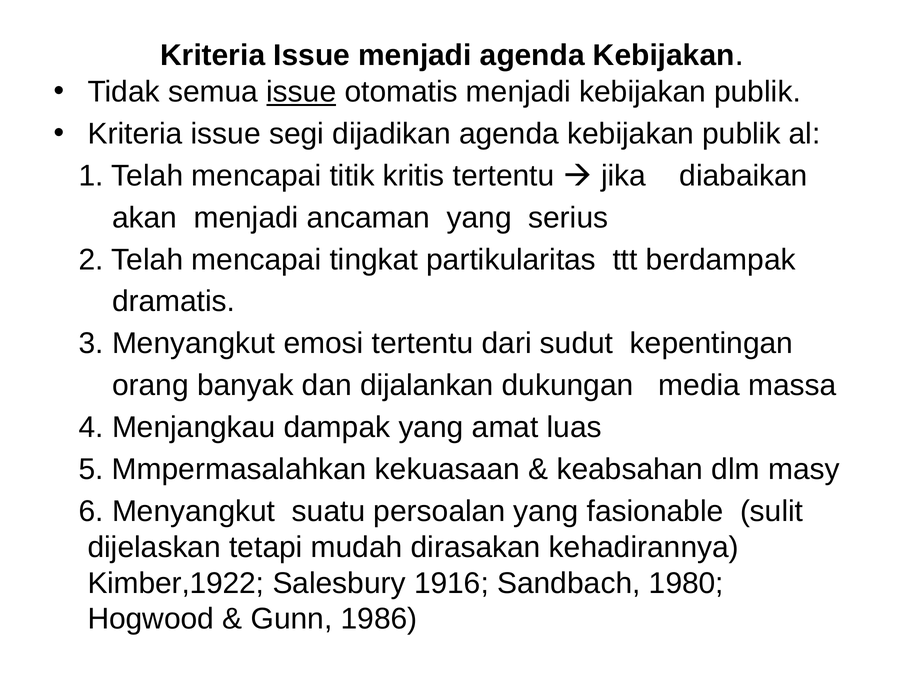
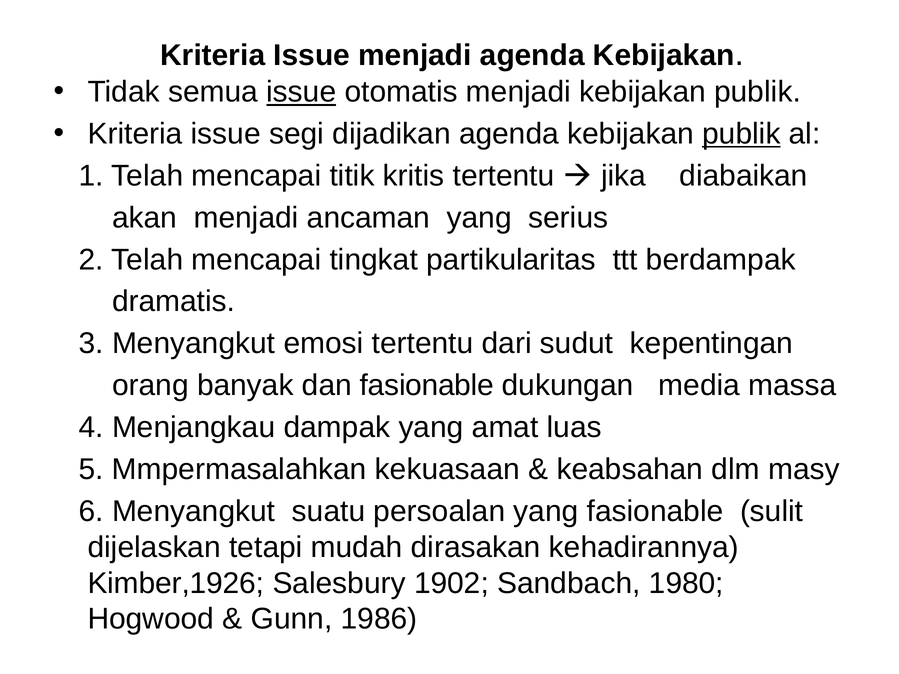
publik underline: none -> present (741, 134)
dan dijalankan: dijalankan -> fasionable (427, 386)
Kimber,1922: Kimber,1922 -> Kimber,1926 (176, 583)
1916: 1916 -> 1902 (451, 583)
